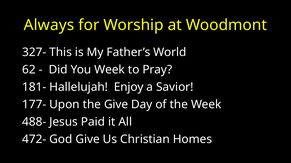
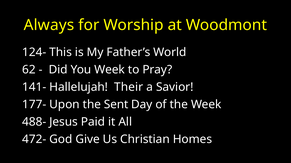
327-: 327- -> 124- (34, 52)
181-: 181- -> 141- (34, 87)
Enjoy: Enjoy -> Their (129, 87)
the Give: Give -> Sent (116, 105)
